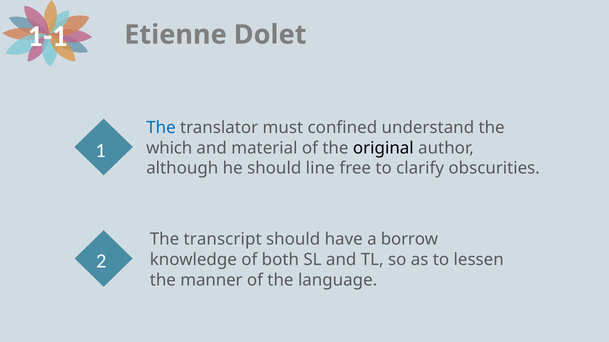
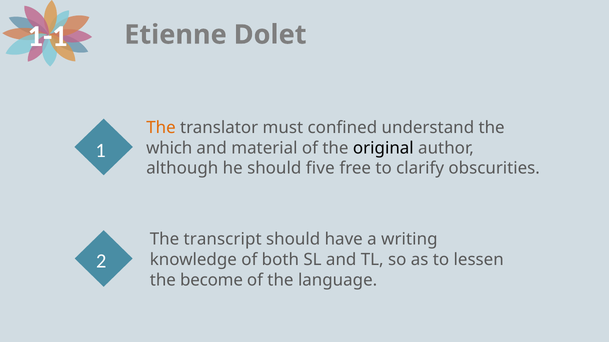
The colour: blue -> orange (161, 128)
line: line -> five (320, 169)
borrow: borrow -> writing (409, 240)
manner: manner -> become (212, 280)
